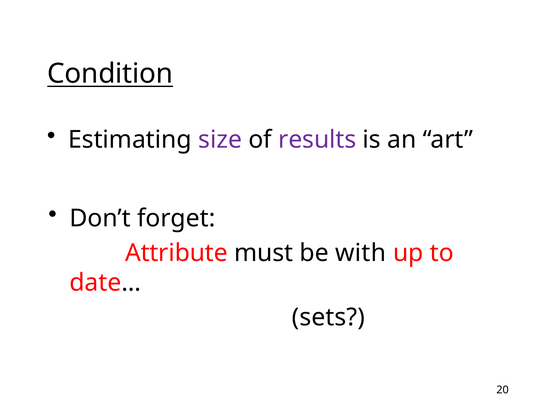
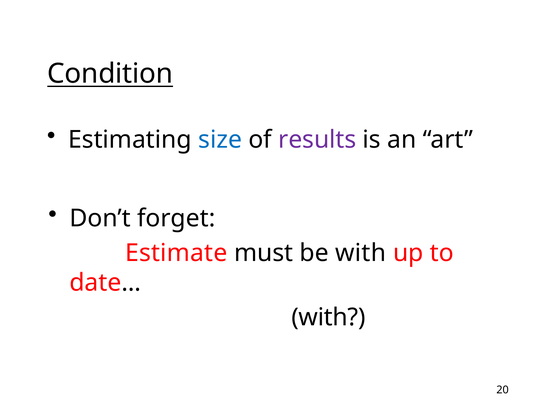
size colour: purple -> blue (220, 140)
Attribute: Attribute -> Estimate (176, 253)
sets: sets -> with (329, 317)
